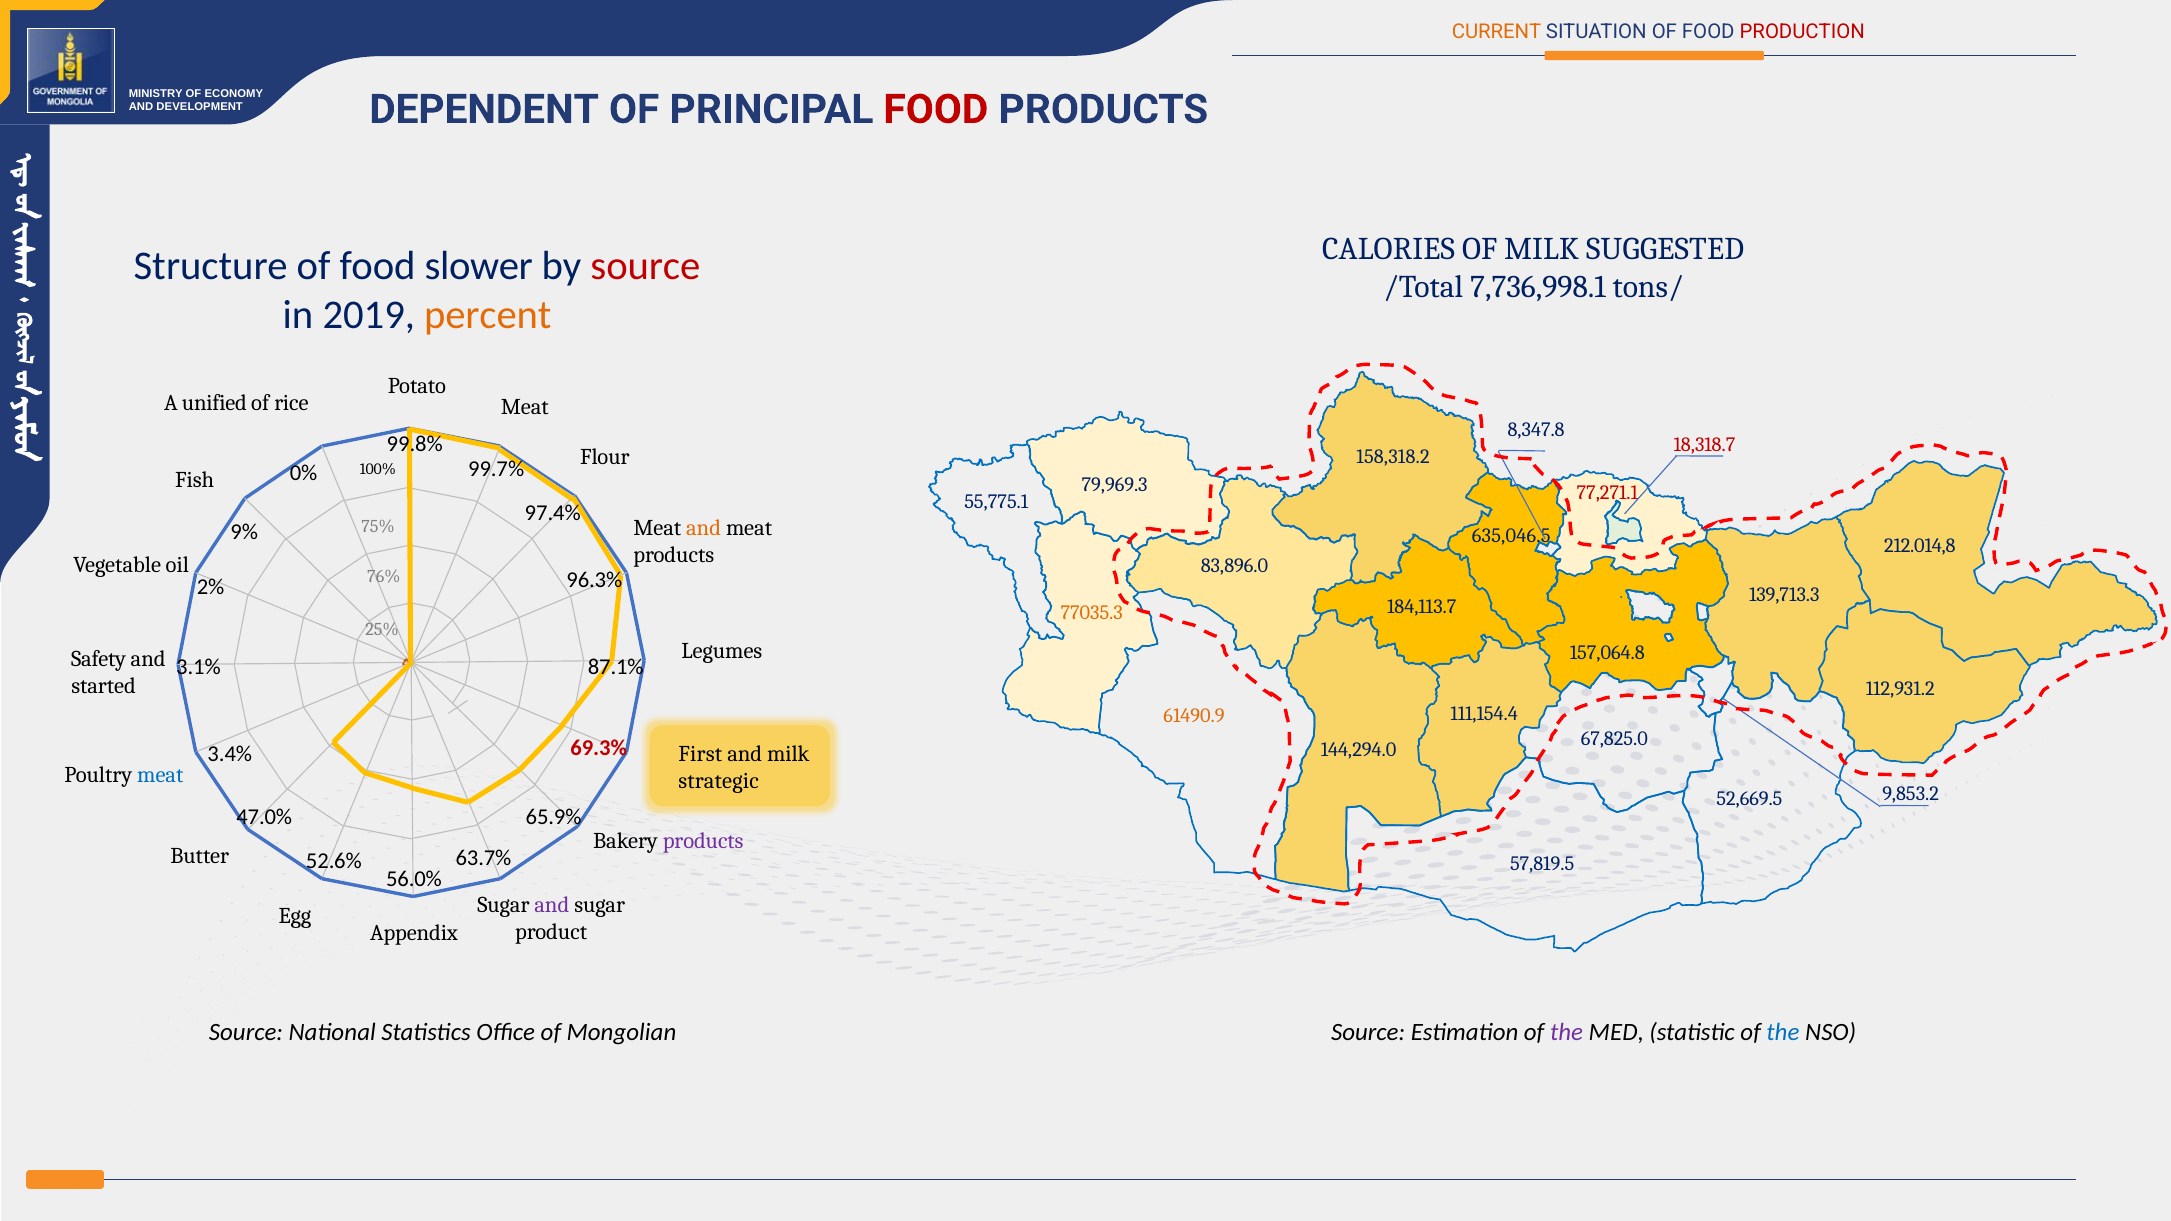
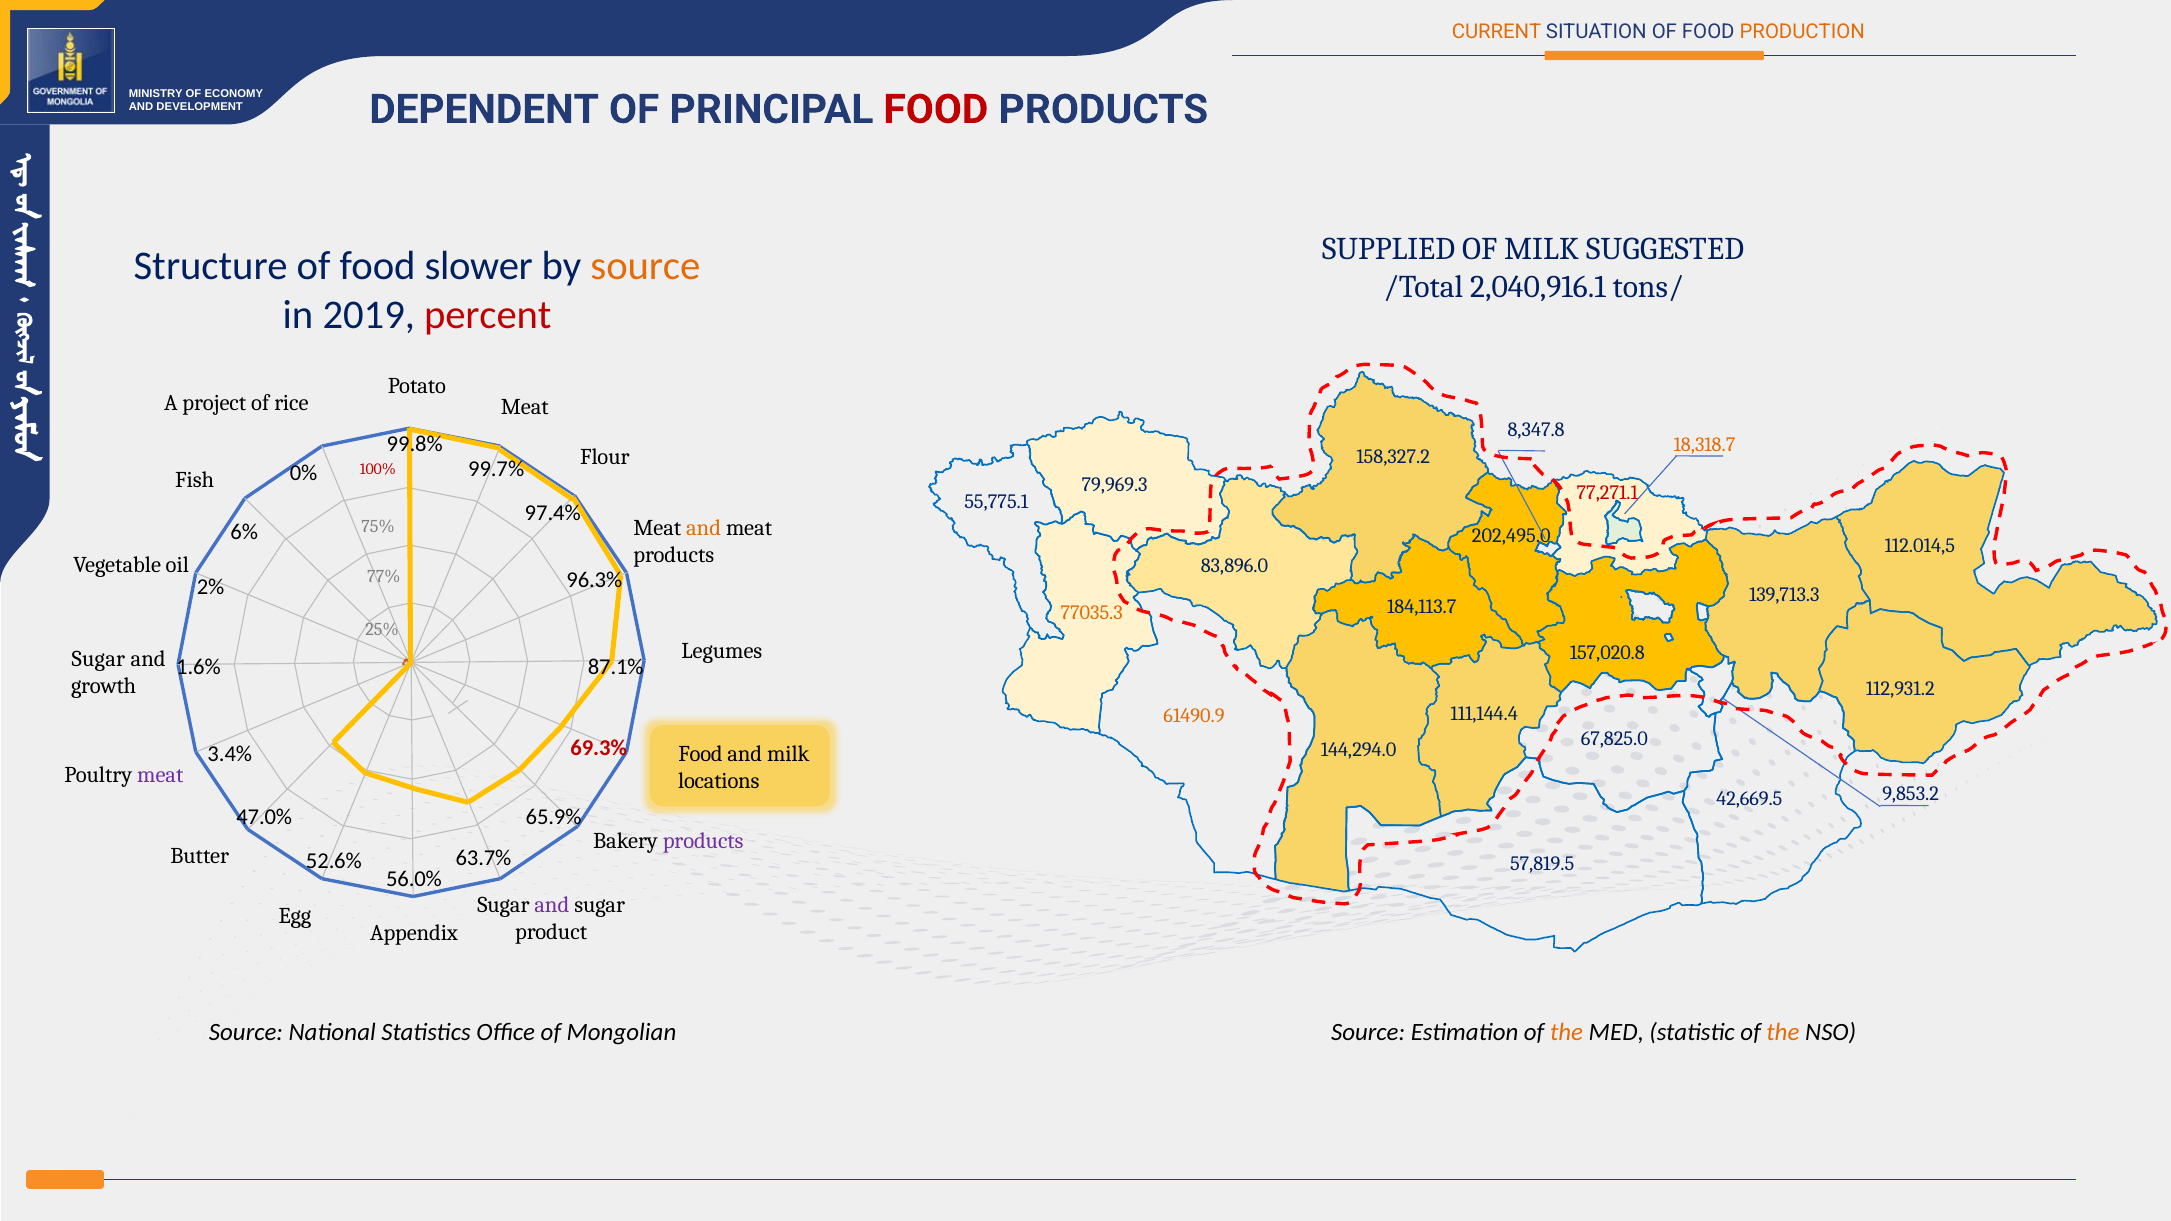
PRODUCTION colour: red -> orange (1802, 31)
CALORIES: CALORIES -> SUPPLIED (1389, 249)
source colour: red -> orange (645, 266)
7,736,998.1: 7,736,998.1 -> 2,040,916.1 (1538, 287)
percent colour: orange -> red (488, 315)
unified: unified -> project (214, 403)
18,318.7 colour: red -> orange (1704, 445)
158,318.2: 158,318.2 -> 158,327.2 (1393, 457)
100% colour: black -> red (378, 469)
9%: 9% -> 6% (244, 533)
635,046.5: 635,046.5 -> 202,495.0 (1511, 535)
212.014,8: 212.014,8 -> 112.014,5 (1920, 546)
76%: 76% -> 77% (384, 577)
157,064.8: 157,064.8 -> 157,020.8 (1607, 653)
Safety: Safety -> Sugar (98, 659)
3.1%: 3.1% -> 1.6% (198, 667)
started: started -> growth (104, 686)
111,154.4: 111,154.4 -> 111,144.4 (1484, 714)
First: First -> Food (700, 754)
meat colour: blue -> purple (160, 775)
strategic: strategic -> locations (719, 781)
52,669.5: 52,669.5 -> 42,669.5 (1749, 799)
the colour: purple -> orange (1566, 1033)
the colour: blue -> orange (1783, 1033)
